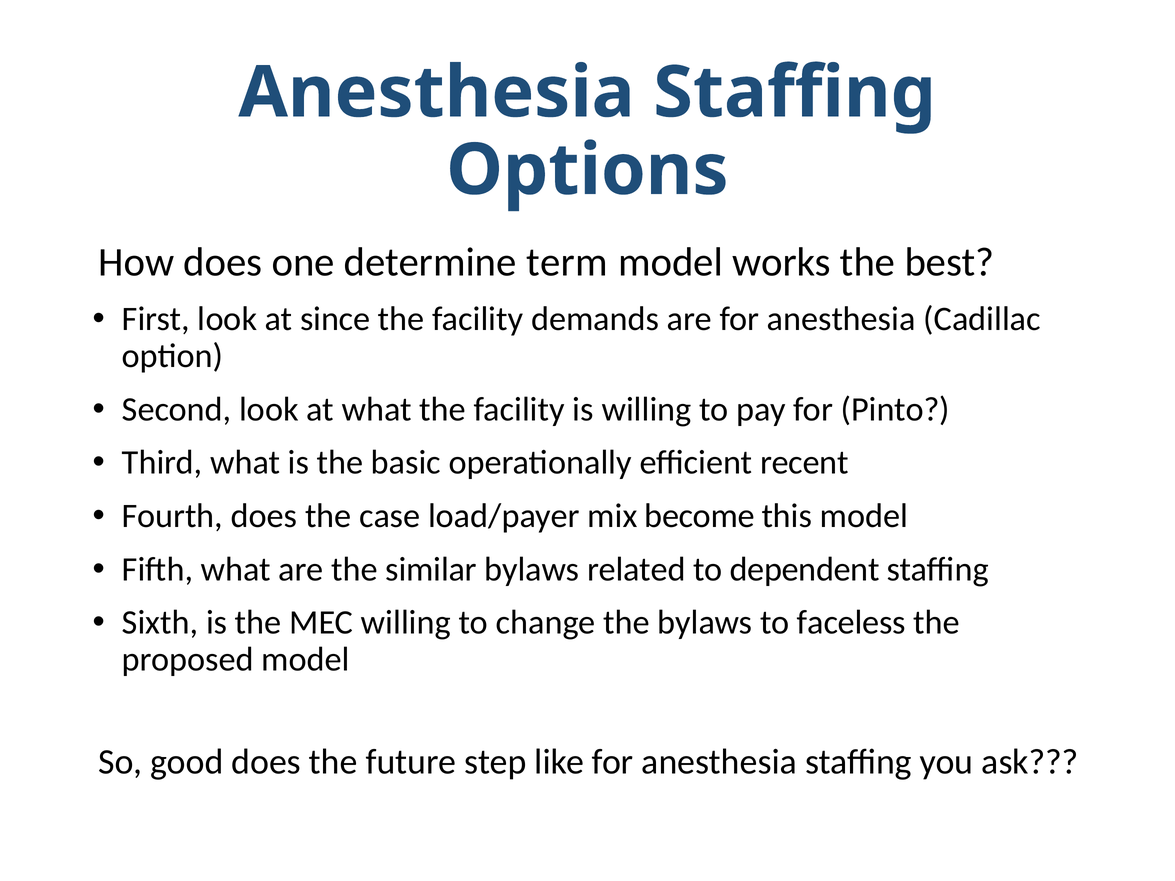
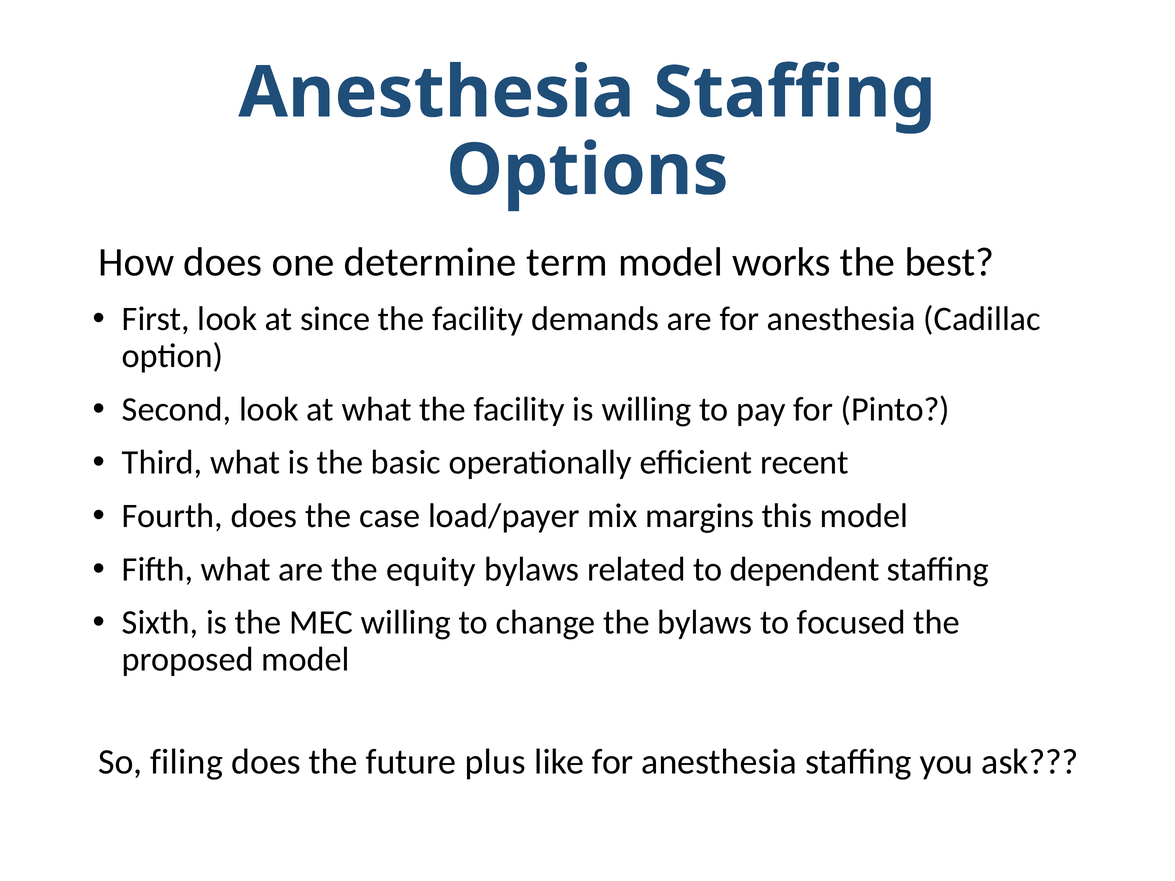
become: become -> margins (700, 516)
similar: similar -> equity (431, 569)
faceless: faceless -> focused (851, 623)
good: good -> filing (187, 762)
step: step -> plus (495, 762)
